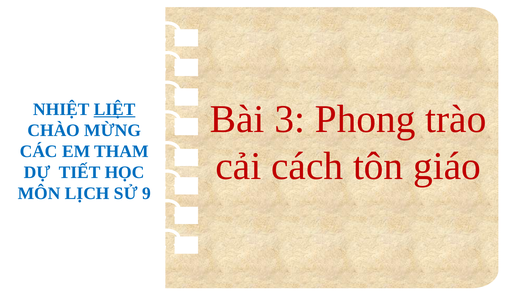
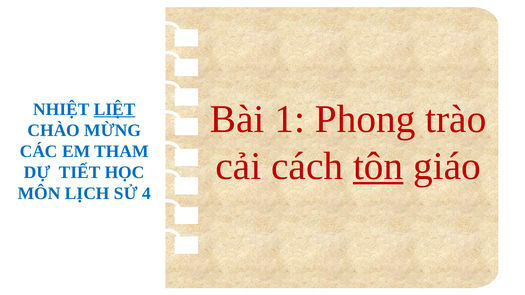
3: 3 -> 1 (290, 119)
tôn underline: none -> present (378, 166)
9: 9 -> 4 (146, 194)
